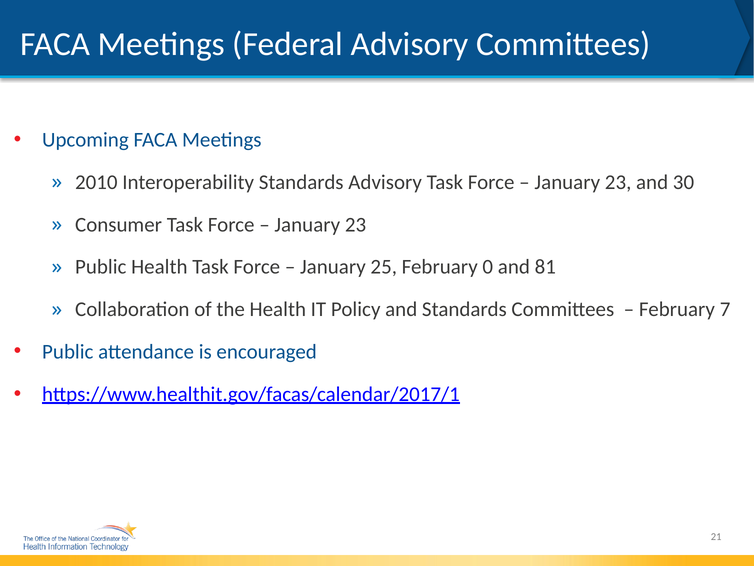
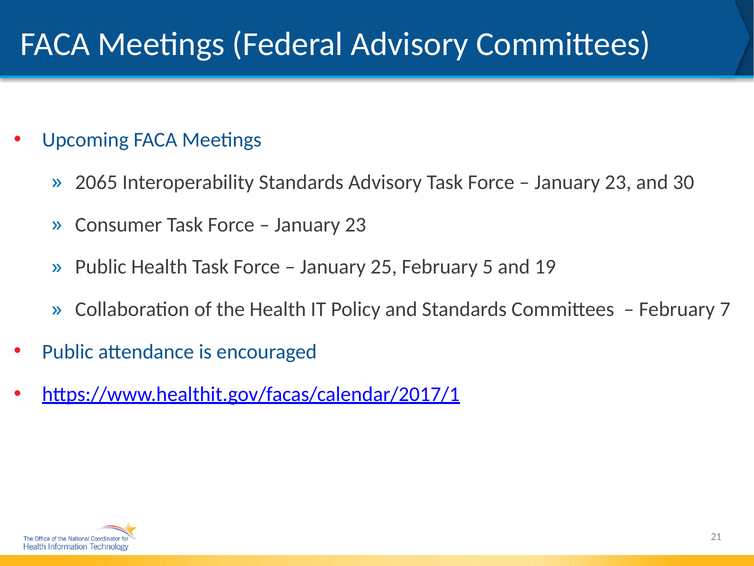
2010: 2010 -> 2065 (96, 182)
0: 0 -> 5 (488, 267)
81: 81 -> 19 (545, 267)
